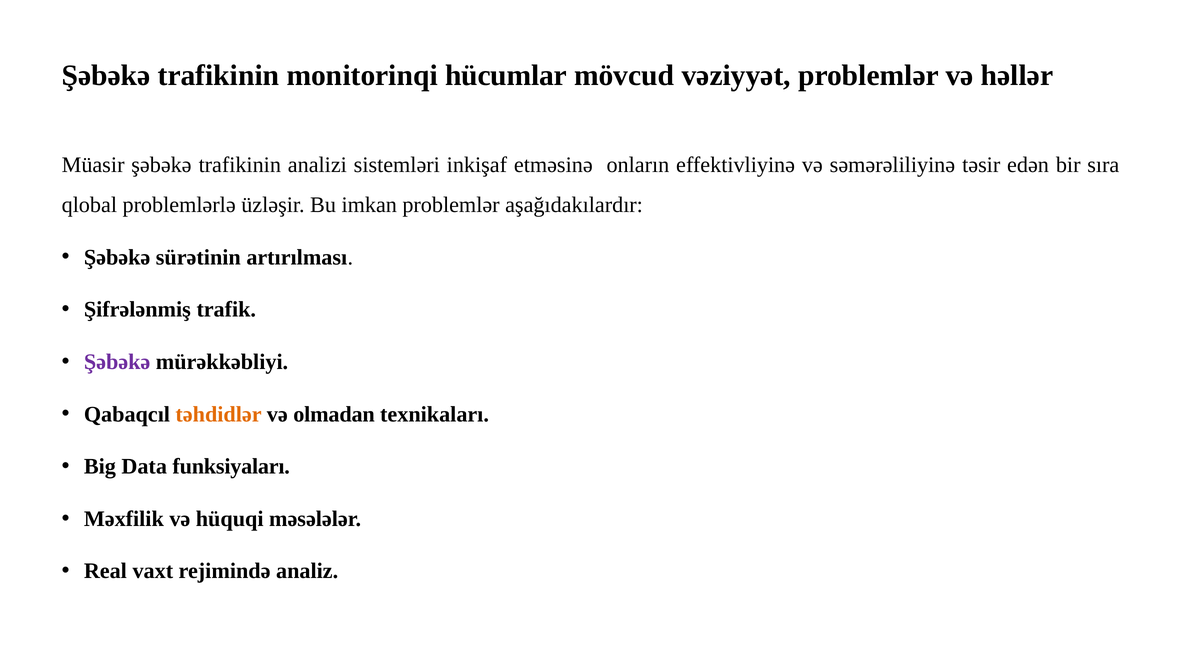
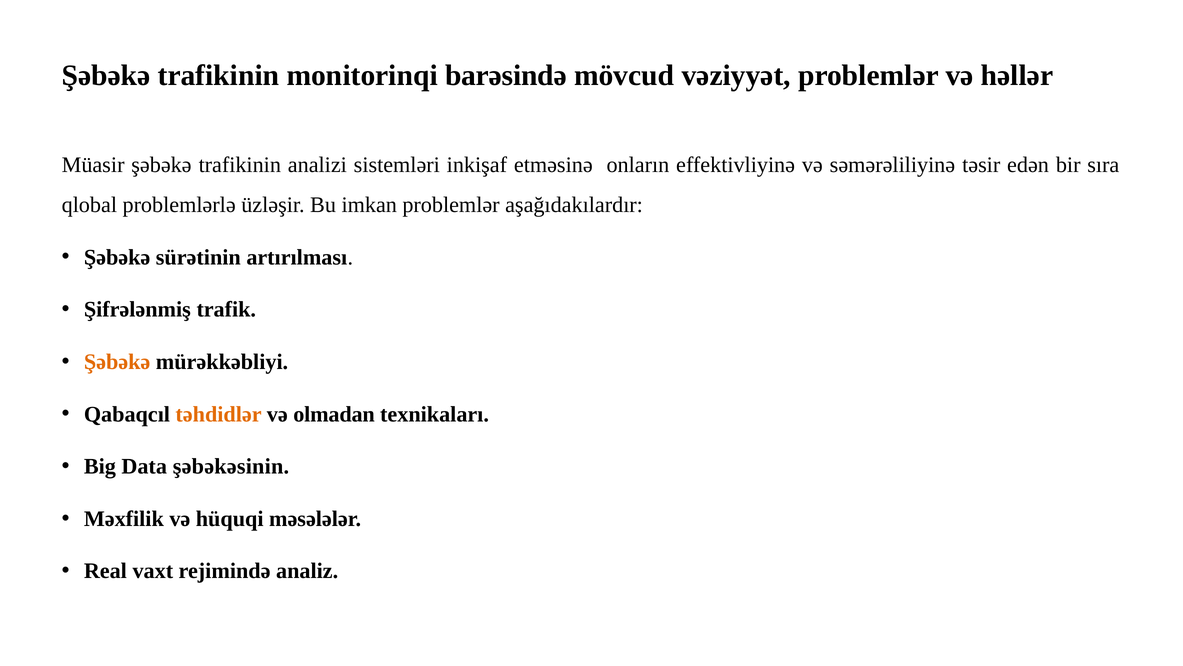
hücumlar: hücumlar -> barəsində (506, 75)
Şəbəkə colour: purple -> orange (117, 362)
funksiyaları: funksiyaları -> şəbəkəsinin (231, 466)
